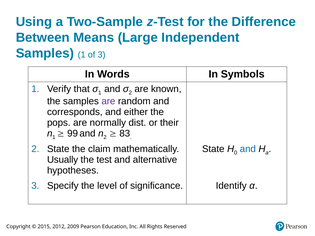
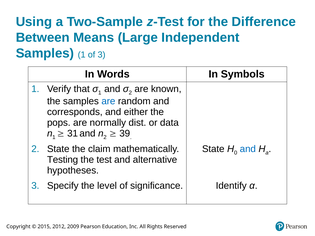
are colour: purple -> blue (108, 101)
their: their -> data (169, 123)
99: 99 -> 31 (73, 134)
83: 83 -> 39 (125, 134)
Usually: Usually -> Testing (63, 160)
